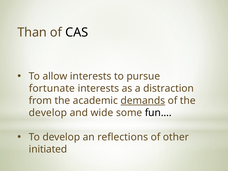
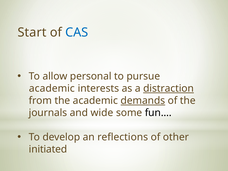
Than: Than -> Start (32, 32)
CAS colour: black -> blue (77, 32)
allow interests: interests -> personal (91, 76)
fortunate: fortunate -> academic (52, 88)
distraction underline: none -> present (169, 88)
develop: develop -> journals (48, 113)
